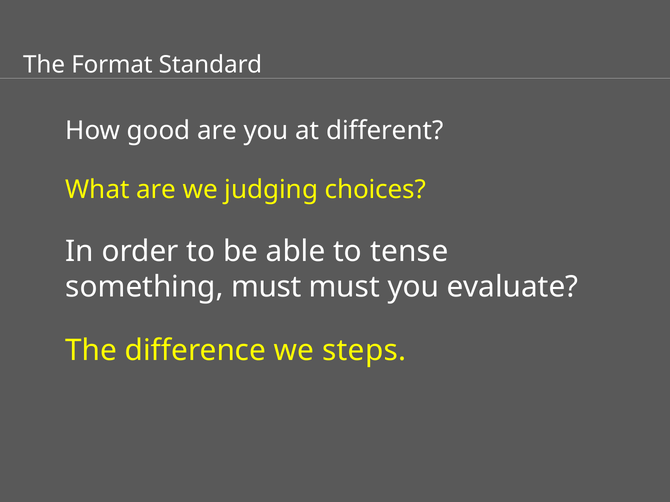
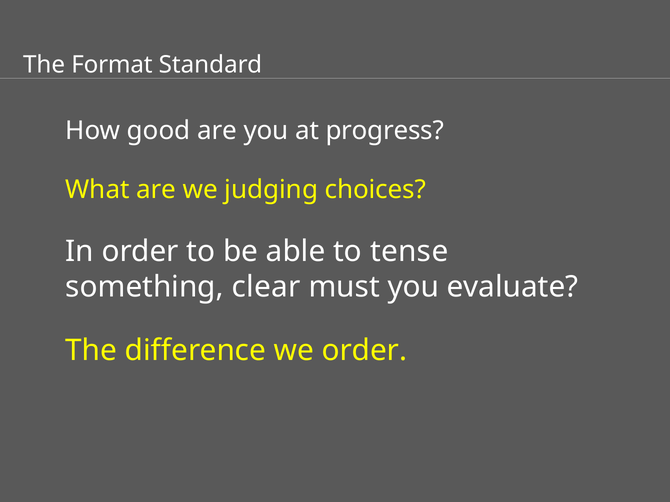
different: different -> progress (385, 131)
something must: must -> clear (266, 287)
we steps: steps -> order (364, 351)
